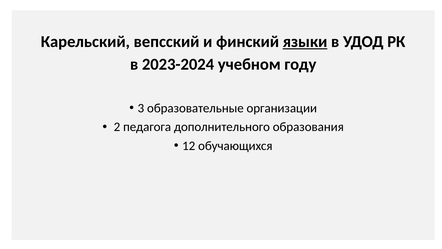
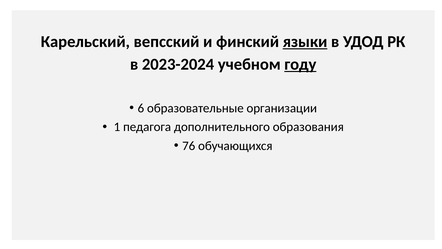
году underline: none -> present (300, 64)
3: 3 -> 6 (141, 108)
2: 2 -> 1 (117, 127)
12: 12 -> 76 (189, 146)
